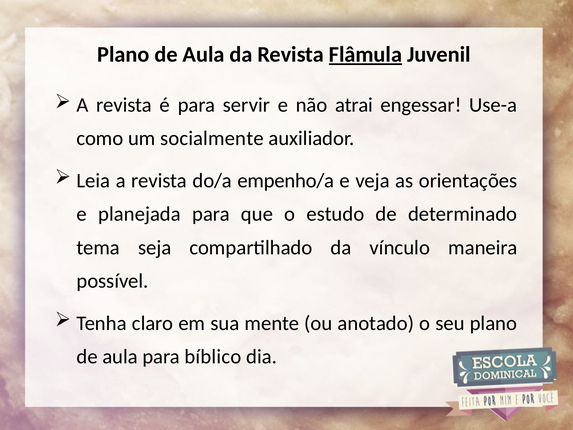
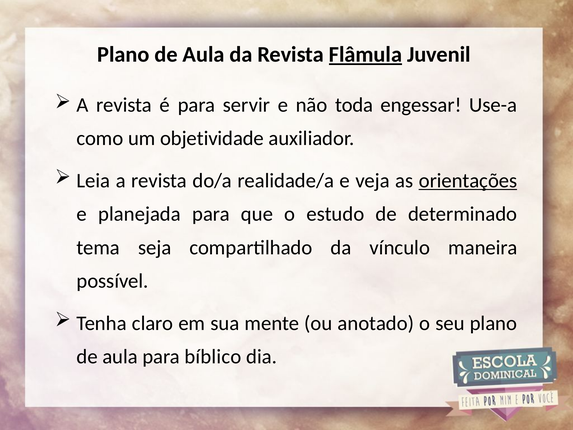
atrai: atrai -> toda (354, 105)
socialmente: socialmente -> objetividade (212, 138)
empenho/a: empenho/a -> realidade/a (286, 180)
orientações underline: none -> present (468, 180)
